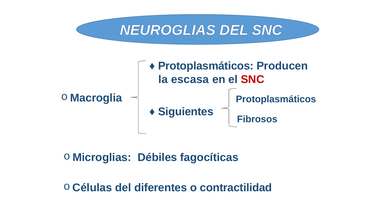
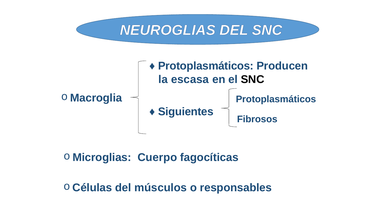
SNC colour: red -> black (253, 79)
Débiles: Débiles -> Cuerpo (157, 157)
diferentes: diferentes -> músculos (161, 187)
contractilidad: contractilidad -> responsables (236, 187)
